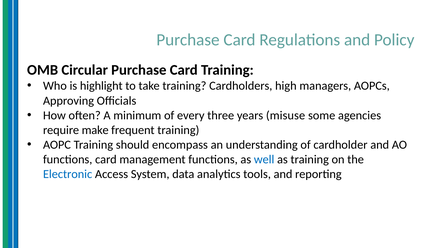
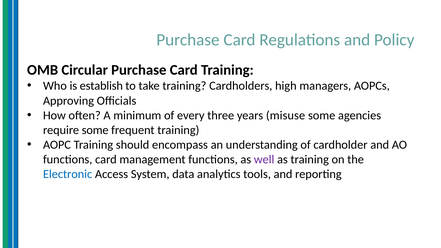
highlight: highlight -> establish (101, 86)
require make: make -> some (95, 130)
well colour: blue -> purple (264, 160)
